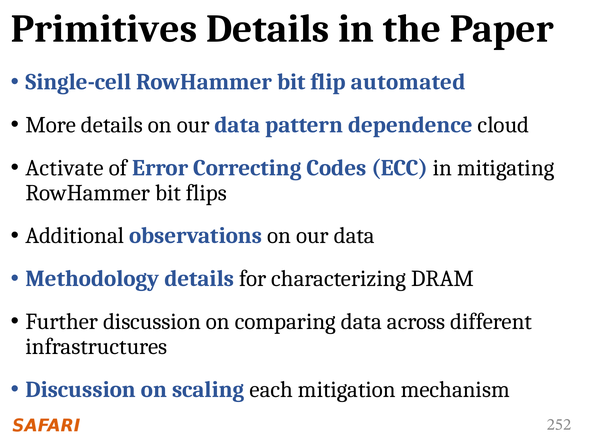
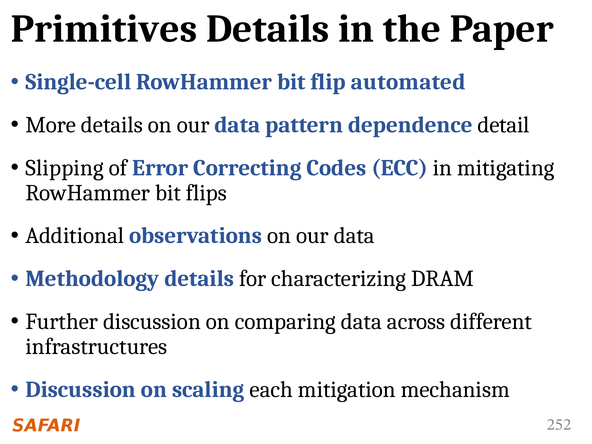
cloud: cloud -> detail (504, 125)
Activate: Activate -> Slipping (65, 168)
